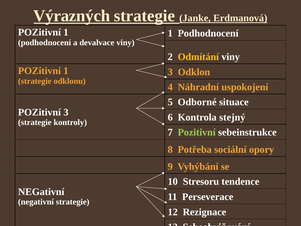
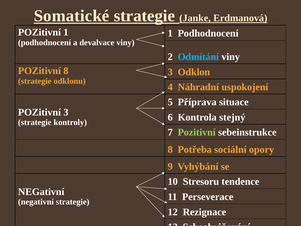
Výrazných: Výrazných -> Somatické (72, 16)
Odmítání colour: yellow -> light blue (198, 57)
1: 1 -> 8 (66, 71)
Odborné: Odborné -> Příprava (197, 102)
